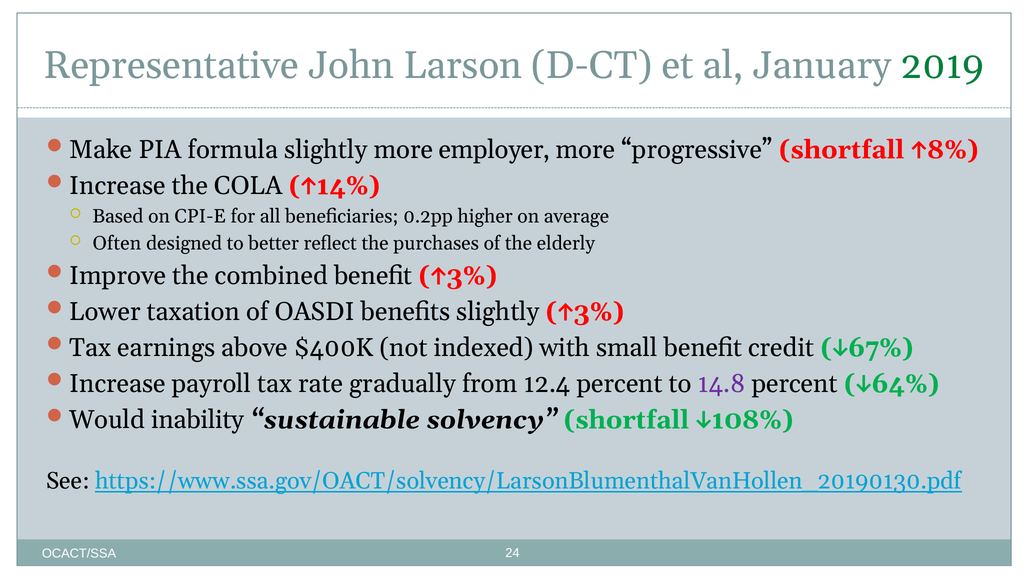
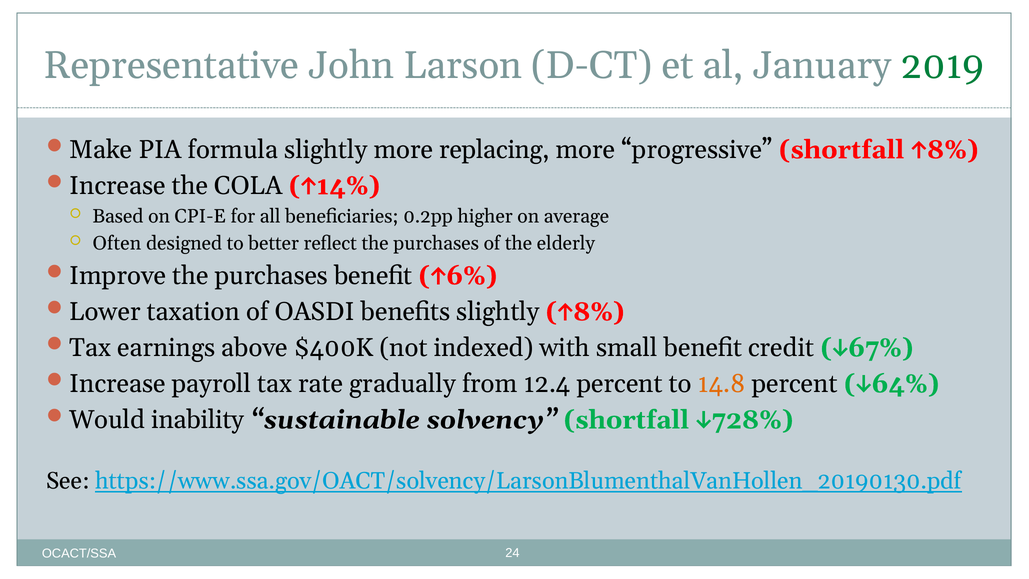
employer: employer -> replacing (495, 150)
Improve the combined: combined -> purchases (271, 276)
benefit ↑3%: ↑3% -> ↑6% (458, 276)
slightly ↑3%: ↑3% -> ↑8% (585, 312)
14.8 colour: purple -> orange (722, 384)
↓108%: ↓108% -> ↓728% (744, 420)
